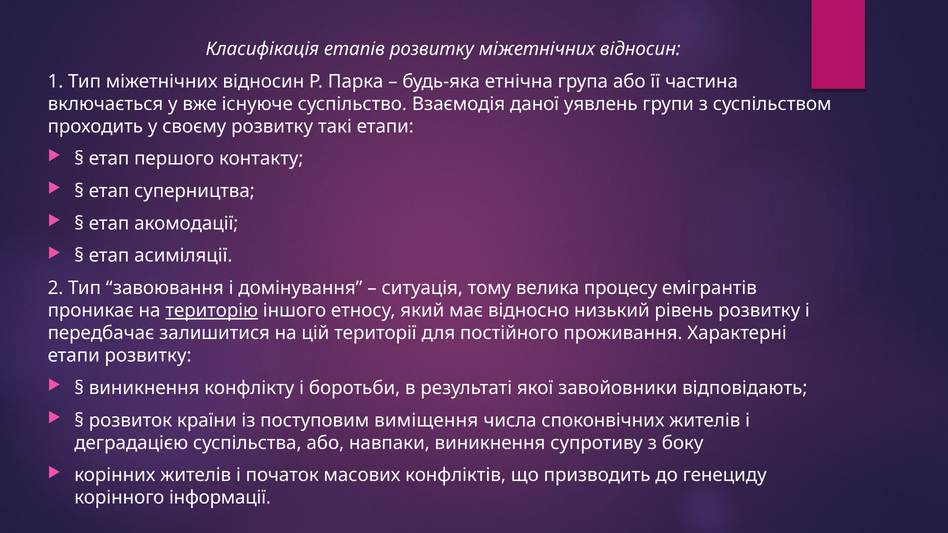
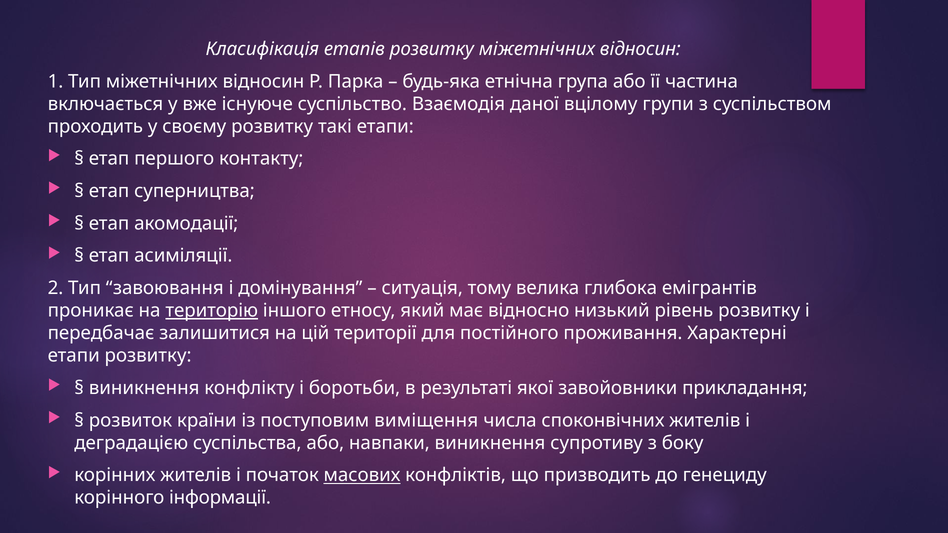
уявлень: уявлень -> вцілому (601, 104)
процесу: процесу -> глибока (621, 288)
відповідають: відповідають -> прикладання (745, 388)
масових underline: none -> present (362, 475)
